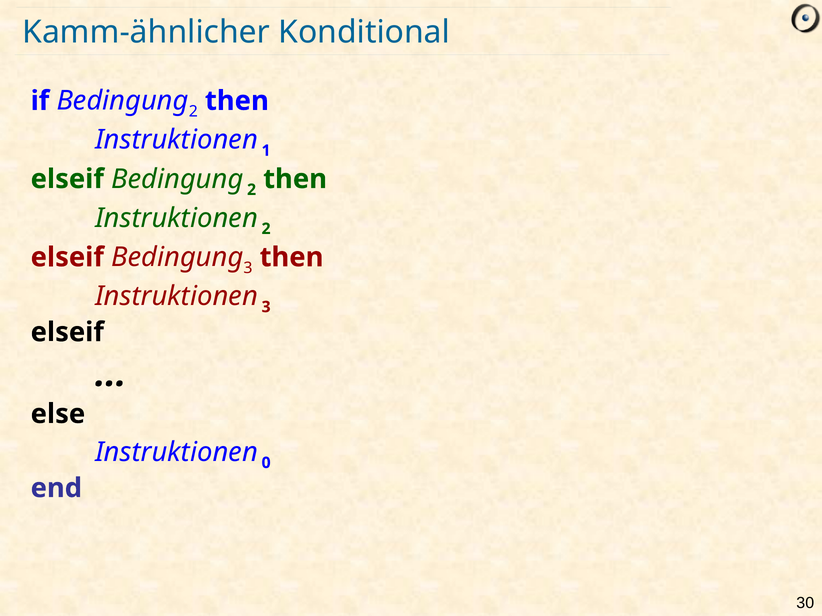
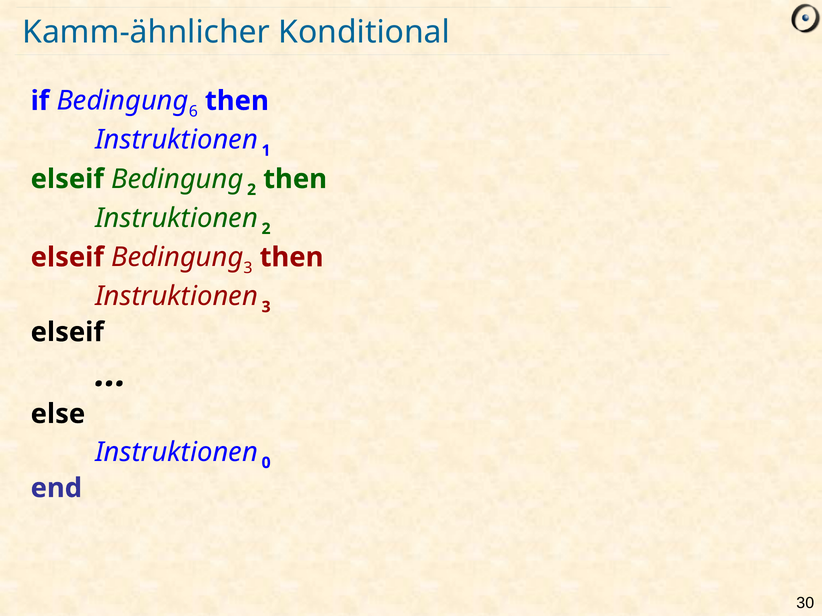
if Bedingung 2: 2 -> 6 (193, 112)
